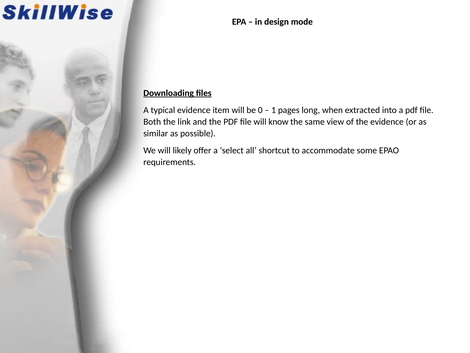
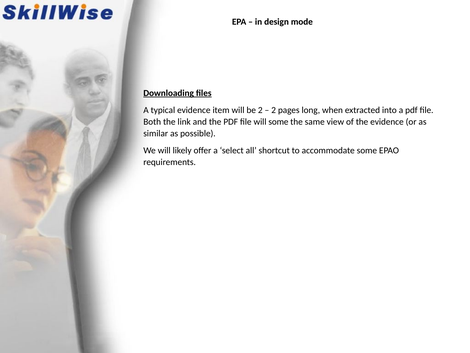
be 0: 0 -> 2 (260, 110)
1: 1 -> 2 (274, 110)
will know: know -> some (278, 122)
